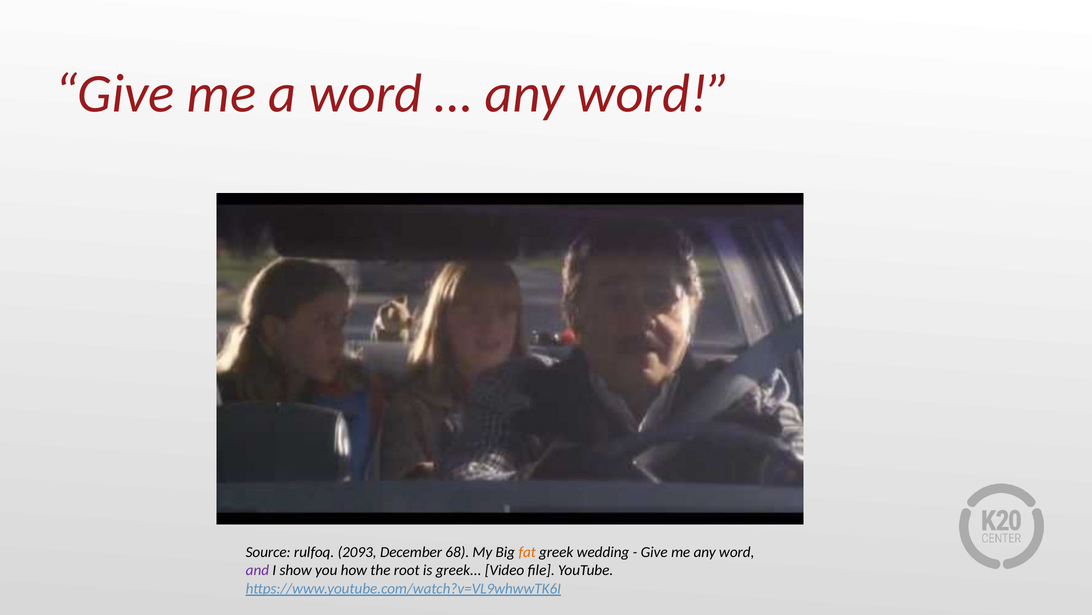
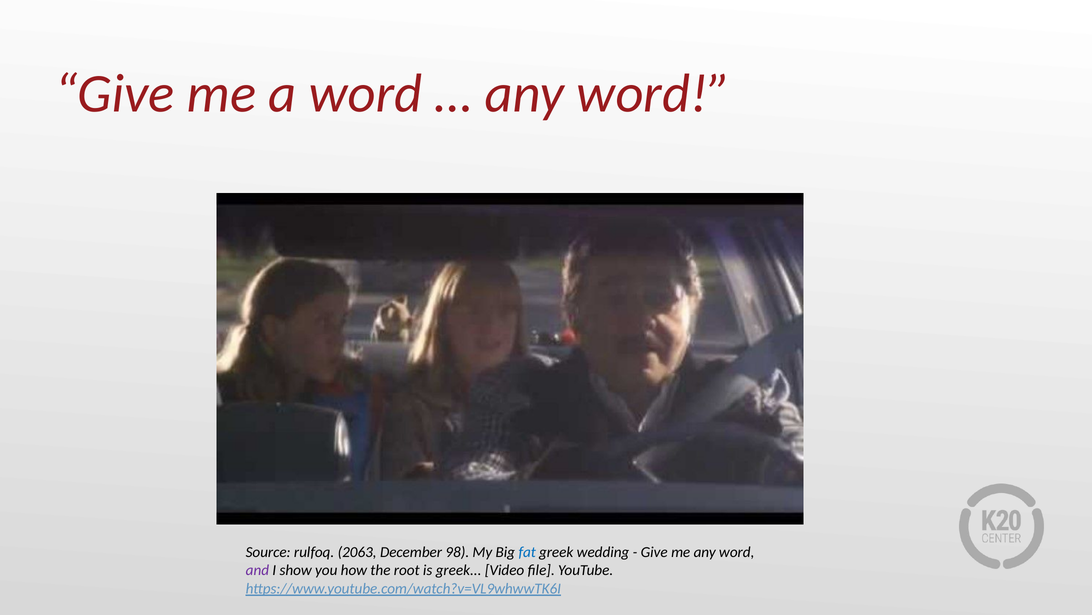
2093: 2093 -> 2063 (357, 552)
68: 68 -> 98 (457, 552)
fat colour: orange -> blue (527, 552)
